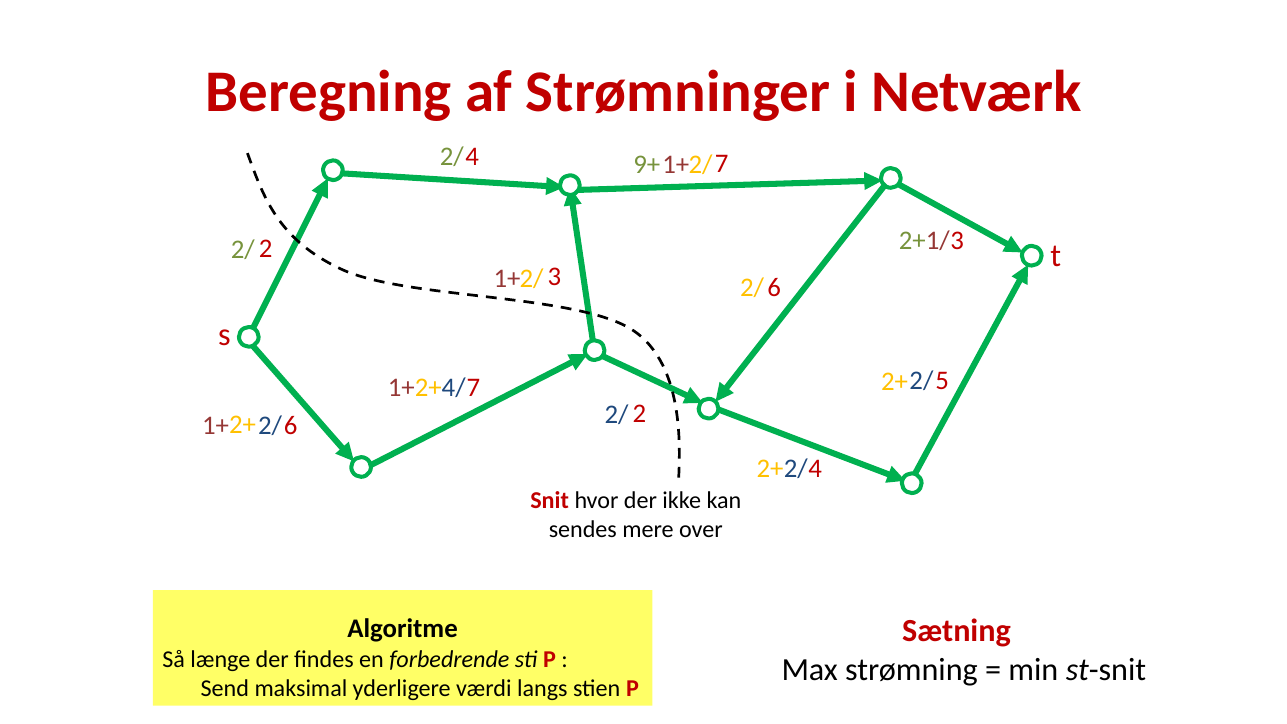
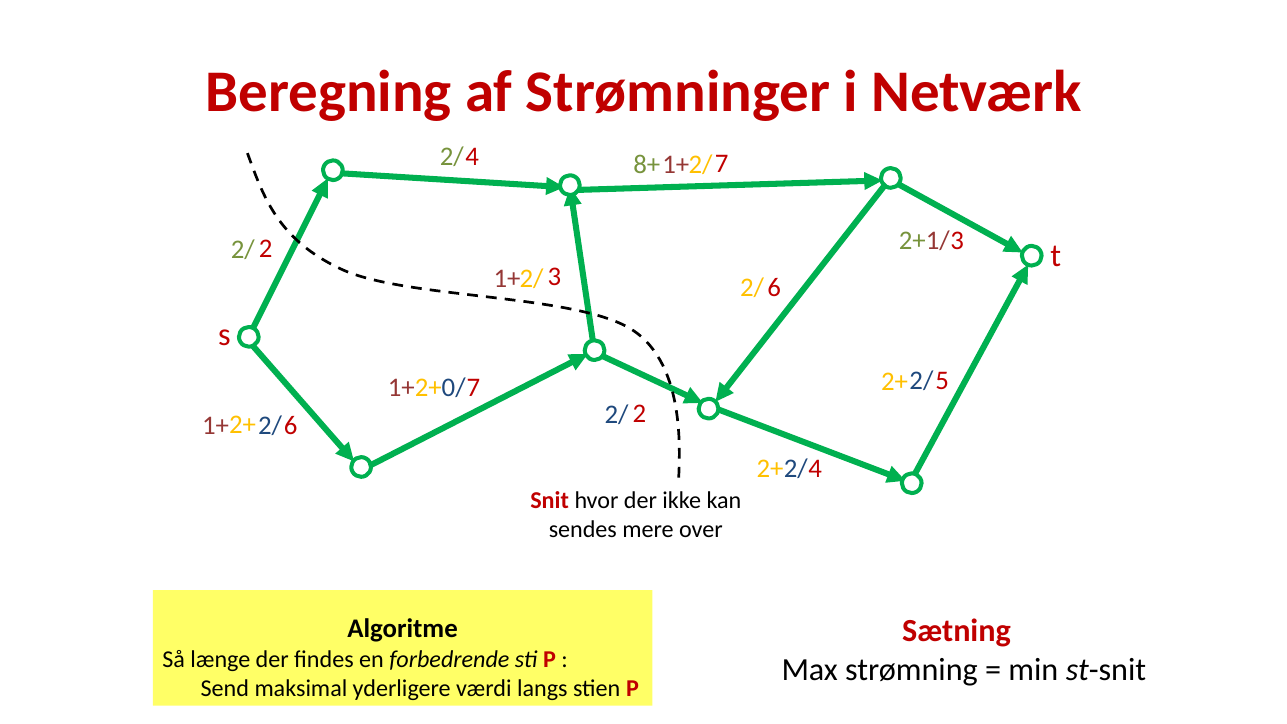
9+: 9+ -> 8+ (647, 164)
4/: 4/ -> 0/ (454, 388)
